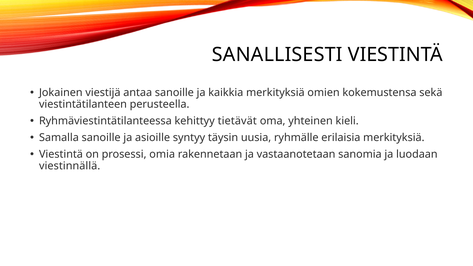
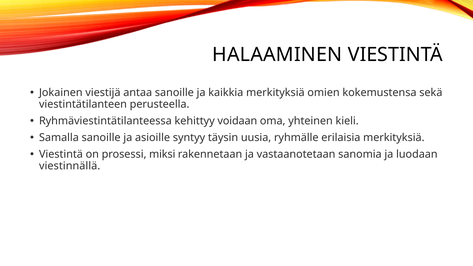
SANALLISESTI: SANALLISESTI -> HALAAMINEN (277, 55)
tietävät: tietävät -> voidaan (237, 121)
omia: omia -> miksi (162, 154)
